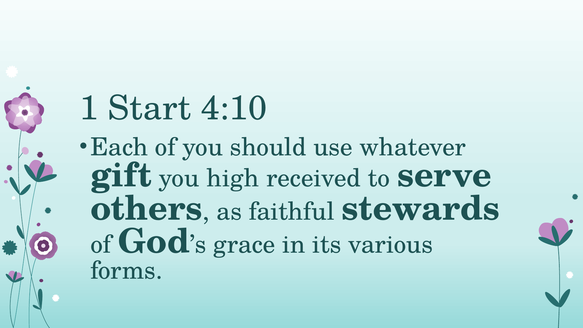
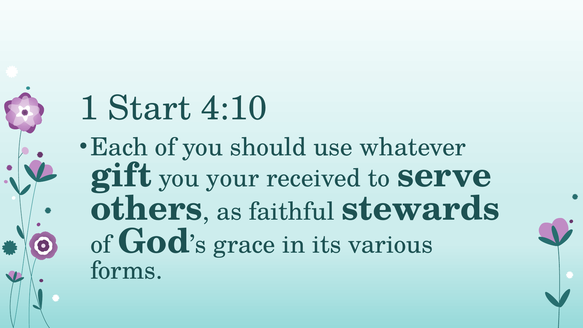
high: high -> your (233, 178)
